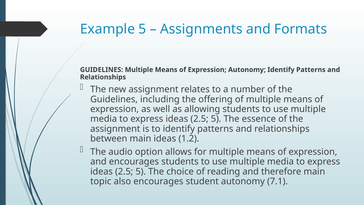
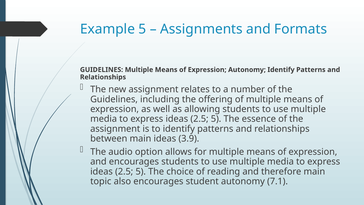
1.2: 1.2 -> 3.9 (189, 138)
